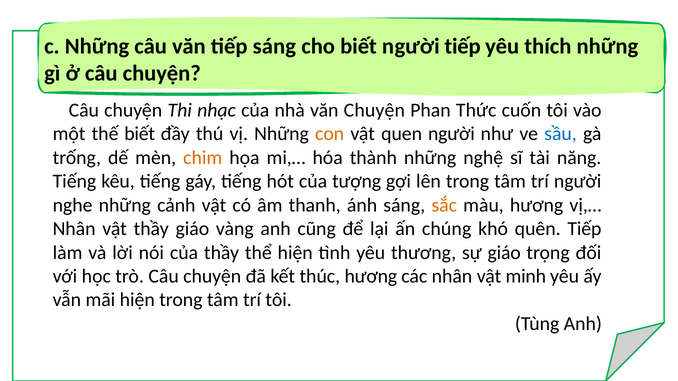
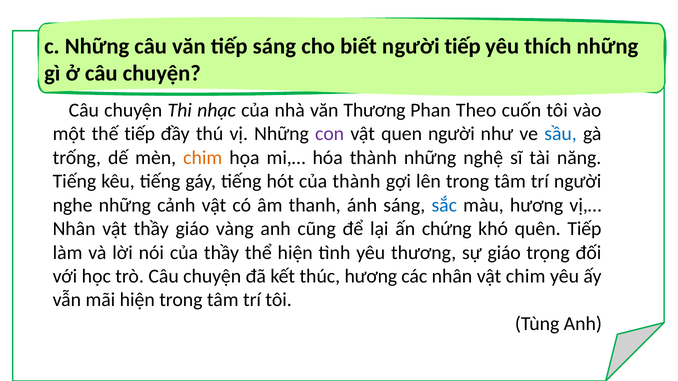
văn Chuyện: Chuyện -> Thương (374, 110)
Thức: Thức -> Theo (476, 110)
thế biết: biết -> tiếp (140, 134)
con colour: orange -> purple (330, 134)
của tượng: tượng -> thành (356, 181)
sắc colour: orange -> blue (444, 205)
chúng: chúng -> chứng (447, 229)
vật minh: minh -> chim (526, 276)
